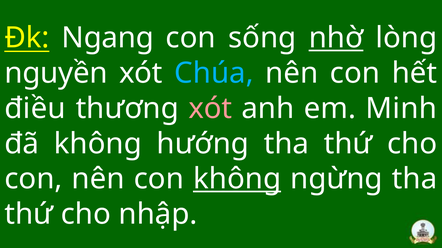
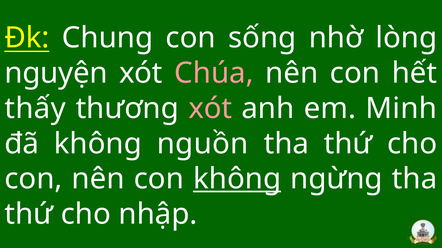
Ngang: Ngang -> Chung (108, 38)
nhờ underline: present -> none (336, 38)
nguyền: nguyền -> nguyện (56, 73)
Chúa colour: light blue -> pink (214, 73)
điều: điều -> thấy (35, 109)
hướng: hướng -> nguồn (203, 144)
